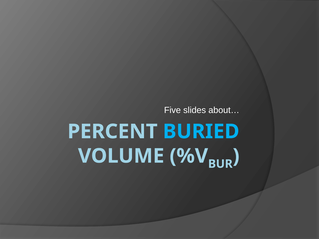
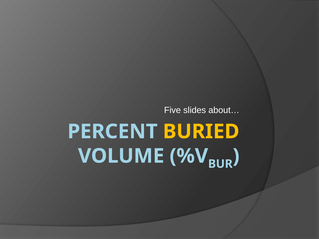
BURIED colour: light blue -> yellow (201, 132)
